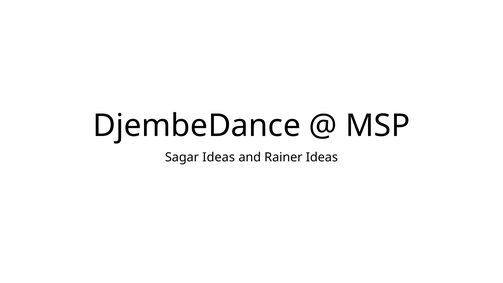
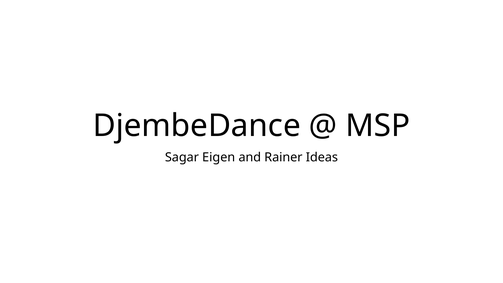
Sagar Ideas: Ideas -> Eigen (219, 157)
